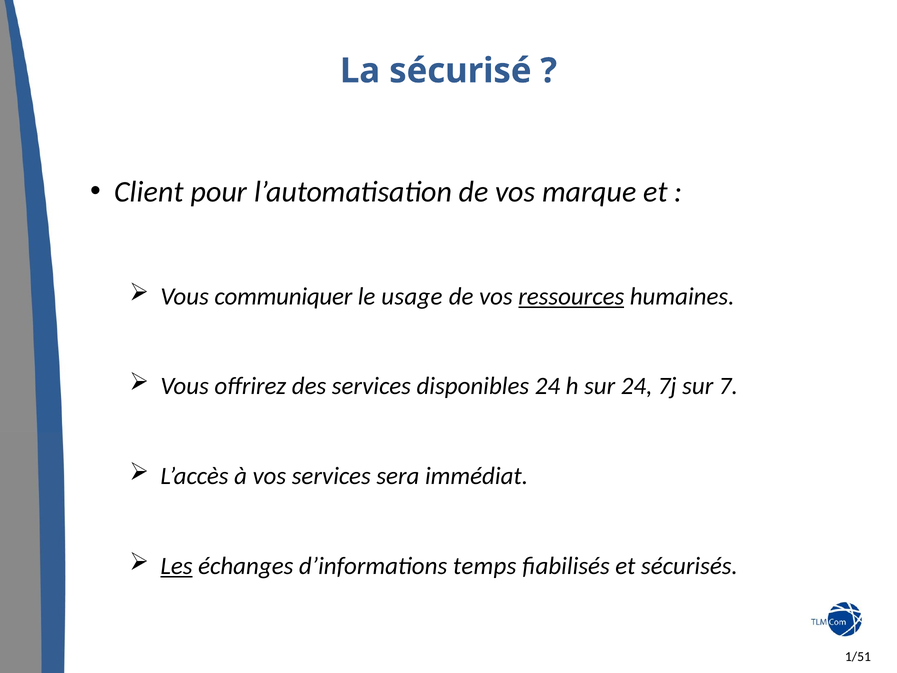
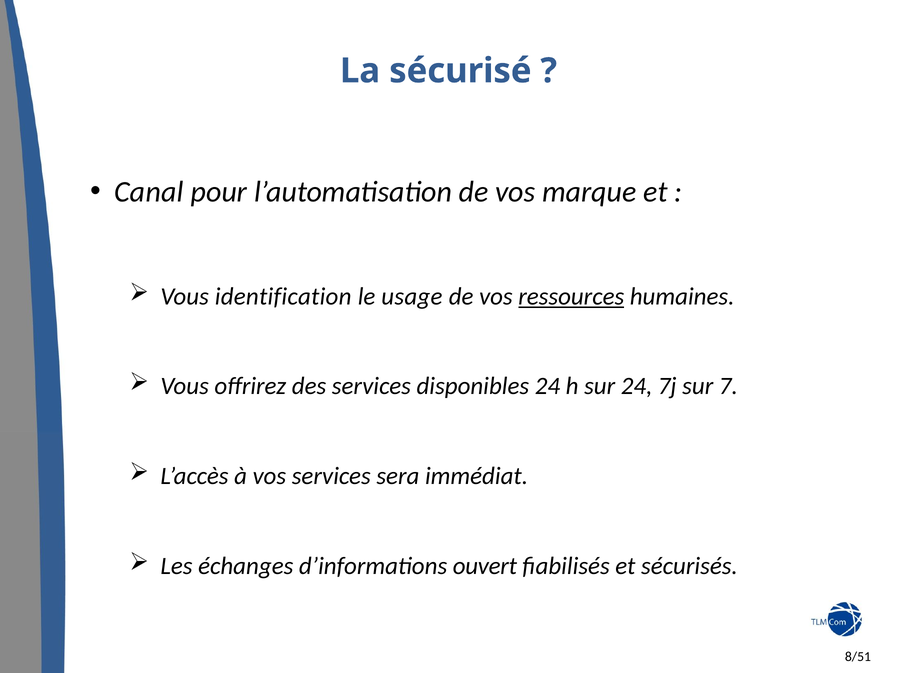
Client: Client -> Canal (149, 192)
communiquer: communiquer -> identification (283, 296)
Les underline: present -> none (176, 566)
temps: temps -> ouvert (485, 566)
1/51: 1/51 -> 8/51 (858, 656)
